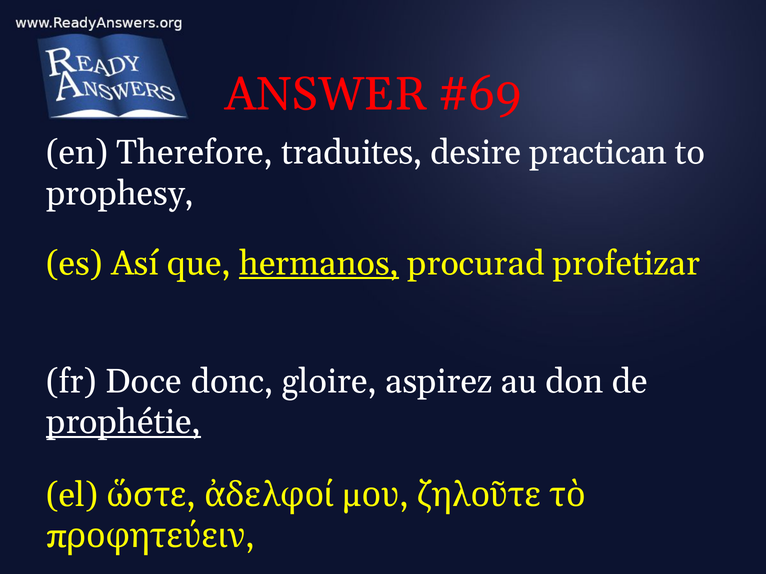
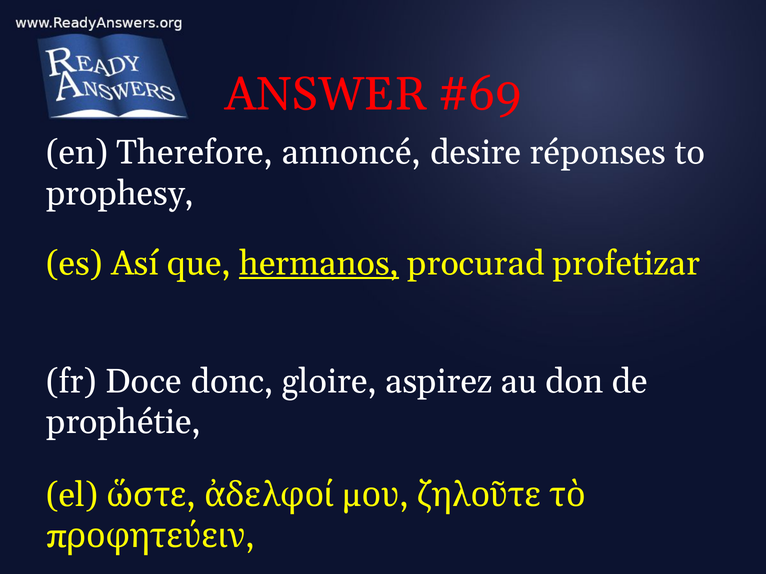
traduites: traduites -> annoncé (351, 153)
practican: practican -> réponses (598, 153)
prophétie underline: present -> none (123, 423)
